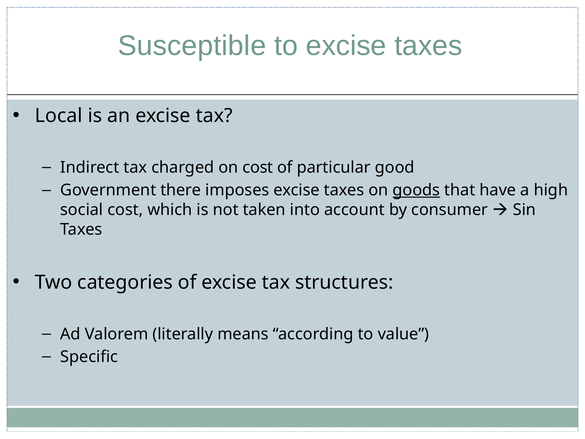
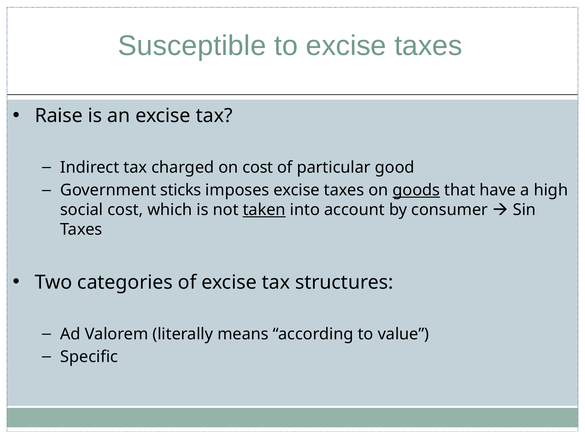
Local: Local -> Raise (59, 116)
there: there -> sticks (181, 190)
taken underline: none -> present (264, 210)
